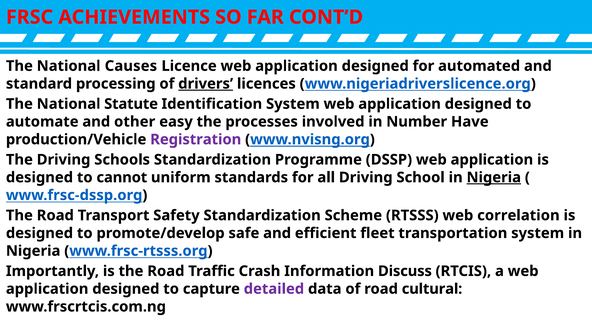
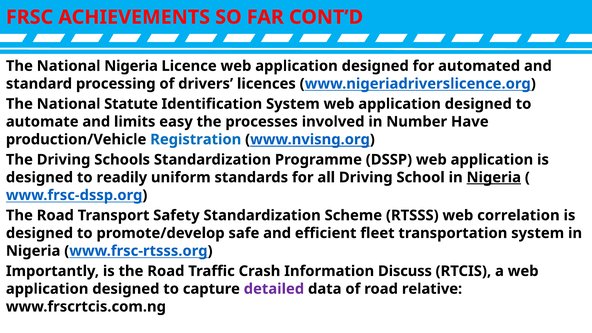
National Causes: Causes -> Nigeria (131, 66)
drivers underline: present -> none (206, 84)
other: other -> limits (135, 122)
Registration colour: purple -> blue (196, 139)
cannot: cannot -> readily (122, 177)
cultural: cultural -> relative (432, 289)
